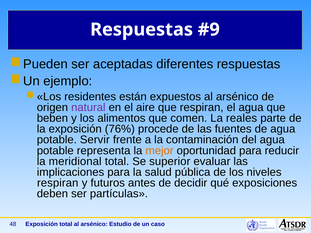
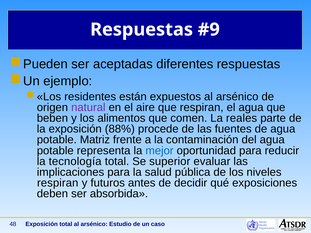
76%: 76% -> 88% (120, 129)
Servir: Servir -> Matriz (95, 140)
mejor colour: orange -> blue (160, 151)
meridional: meridional -> tecnología (75, 161)
partículas: partículas -> absorbida (119, 194)
